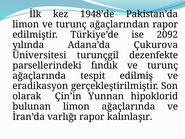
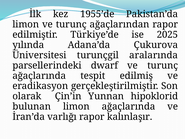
1948’de: 1948’de -> 1955’de (97, 14)
2092: 2092 -> 2025 (167, 35)
dezenfekte: dezenfekte -> aralarında (154, 55)
fındık: fındık -> dwarf (104, 65)
